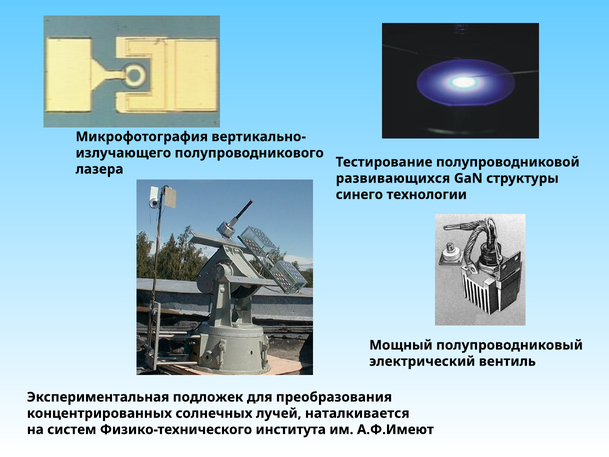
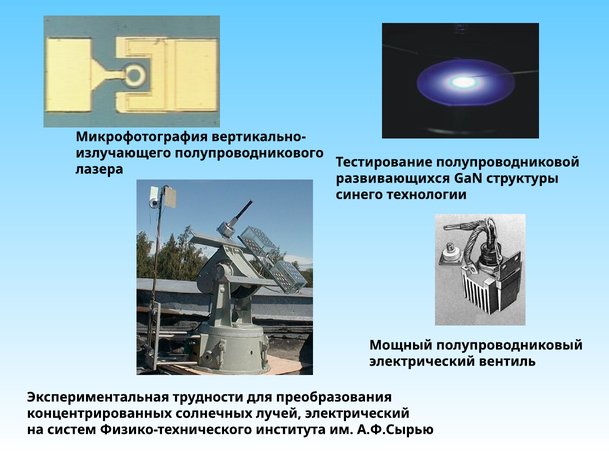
подложек: подложек -> трудности (208, 397)
лучей наталкивается: наталкивается -> электрический (357, 413)
А.Ф.Имеют: А.Ф.Имеют -> А.Ф.Сырью (395, 429)
